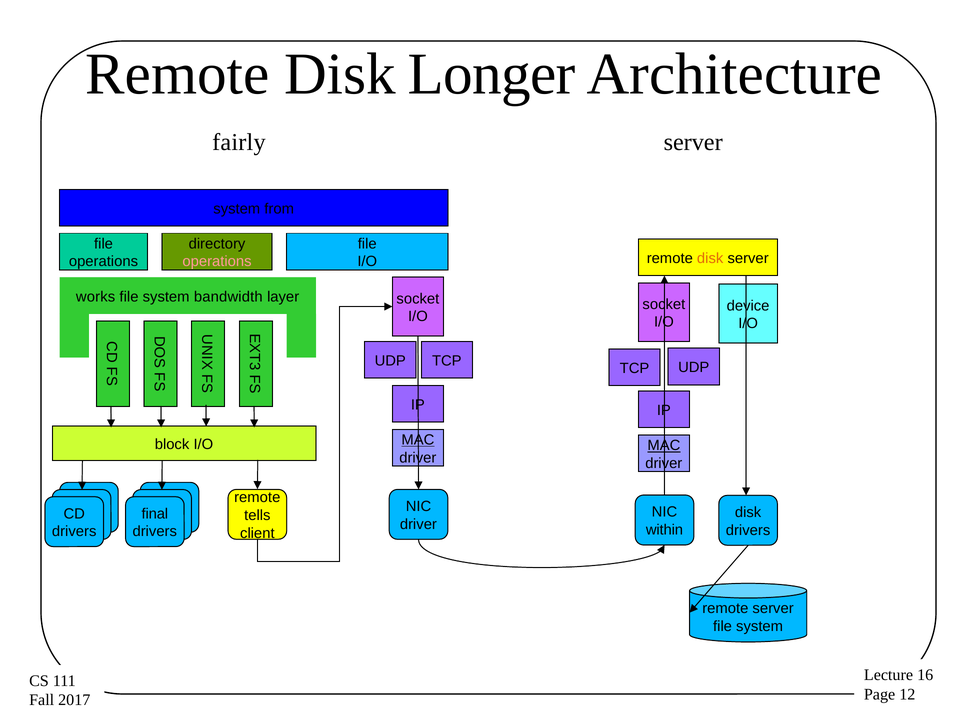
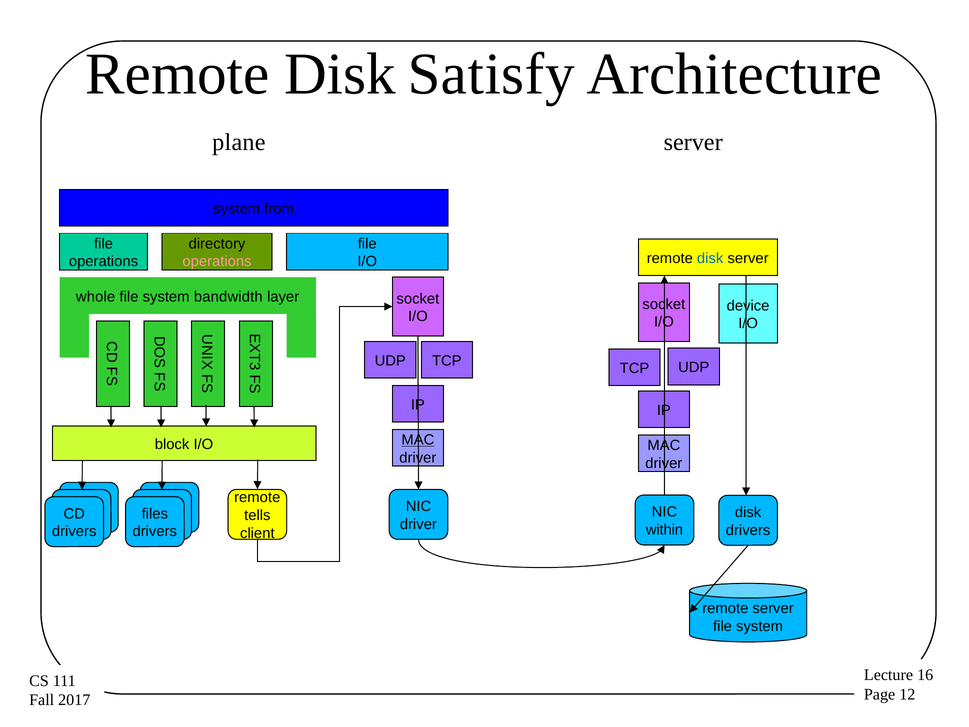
Longer: Longer -> Satisfy (491, 74)
fairly: fairly -> plane (239, 142)
disk colour: orange -> blue (710, 258)
works: works -> whole (96, 297)
MAC underline: present -> none (664, 445)
final: final -> files (155, 514)
